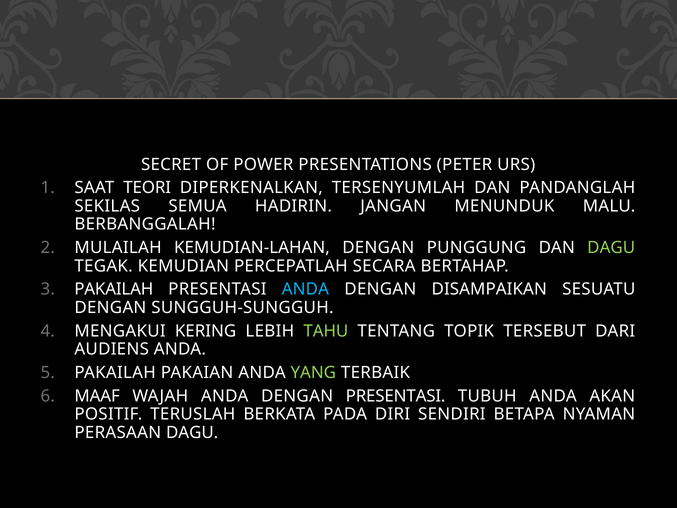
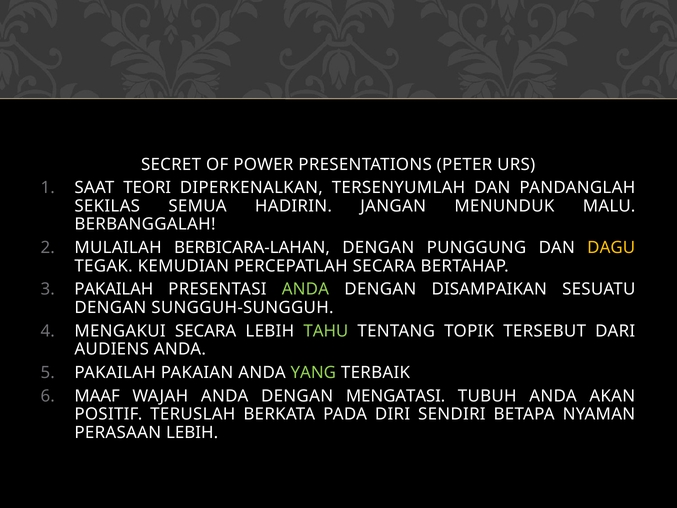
KEMUDIAN-LAHAN: KEMUDIAN-LAHAN -> BERBICARA-LAHAN (252, 248)
DAGU colour: light green -> yellow (611, 248)
ANDA colour: light blue -> light green (305, 289)
MENGAKUI KERING: KERING -> SECARA (206, 331)
DENGAN PRESENTASI: PRESENTASI -> MENGATASI (396, 396)
PERASAAN DAGU: DAGU -> LEBIH (192, 432)
